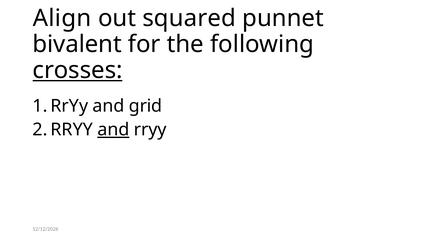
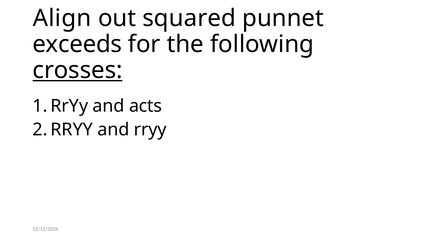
bivalent: bivalent -> exceeds (77, 44)
grid: grid -> acts (146, 106)
and underline: present -> none (113, 130)
